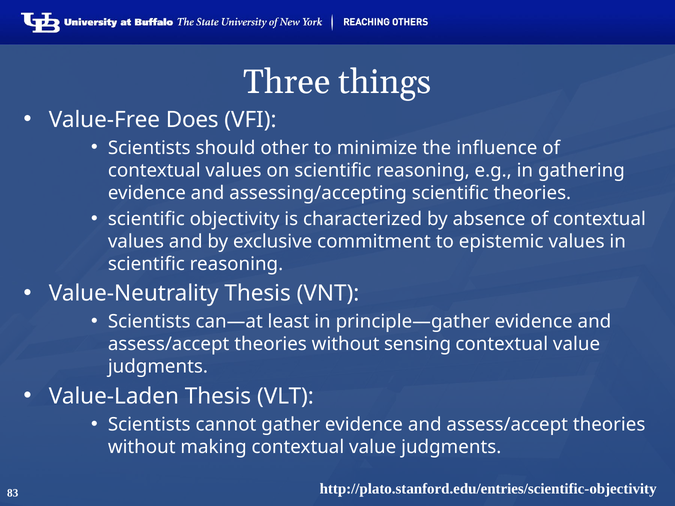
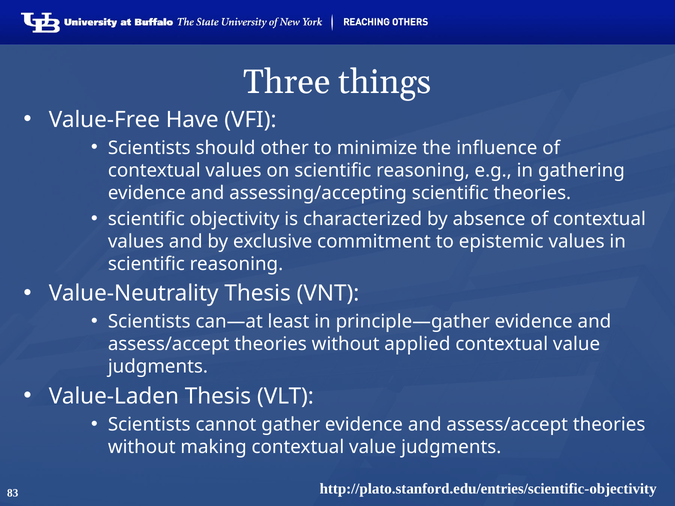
Does: Does -> Have (192, 120)
sensing: sensing -> applied (417, 344)
